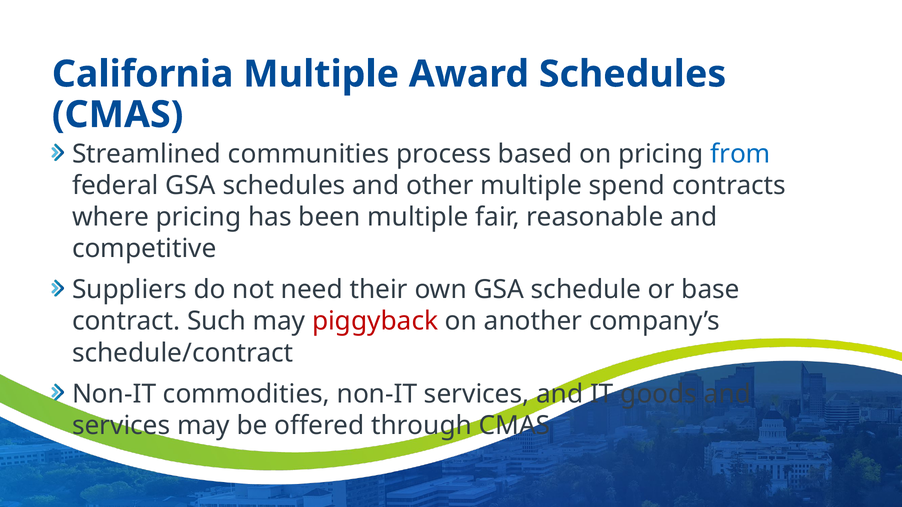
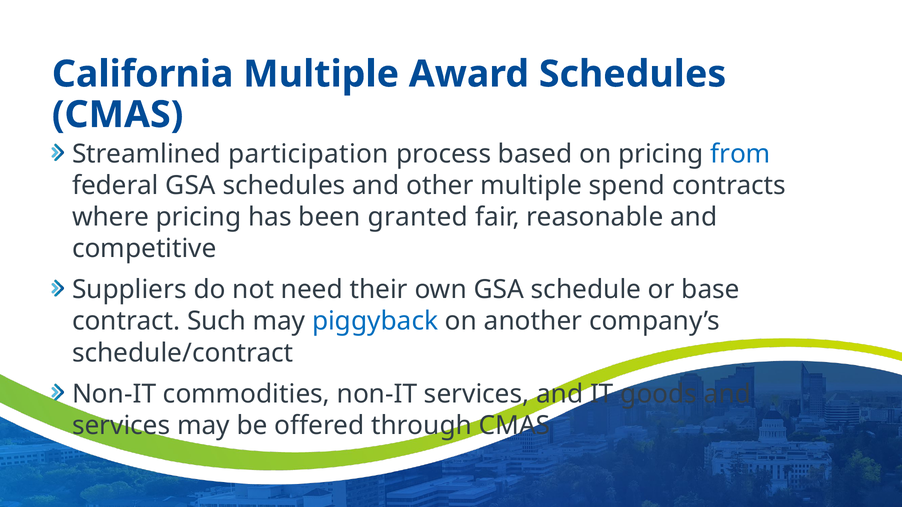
communities: communities -> participation (308, 154)
been multiple: multiple -> granted (418, 217)
piggyback colour: red -> blue (375, 322)
